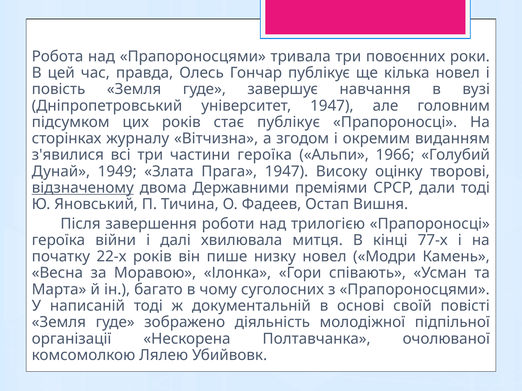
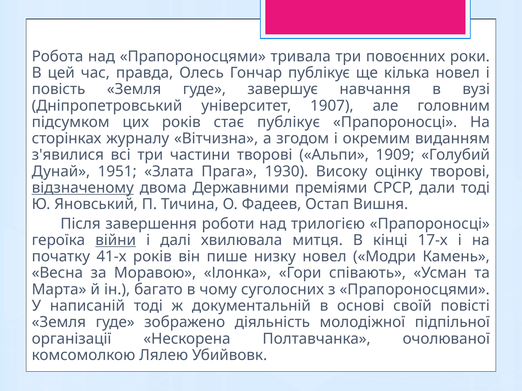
університет 1947: 1947 -> 1907 (332, 106)
частини героїка: героїка -> творові (265, 155)
1966: 1966 -> 1909 (395, 155)
1949: 1949 -> 1951 (117, 172)
Прага 1947: 1947 -> 1930 (286, 172)
війни underline: none -> present (116, 240)
77-х: 77-х -> 17-х (433, 240)
22-х: 22-х -> 41-х (111, 257)
